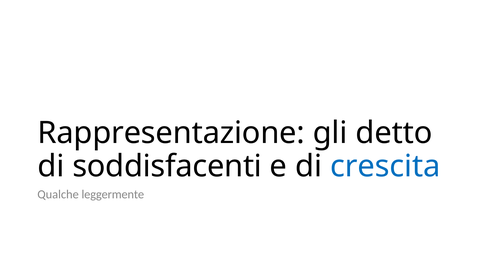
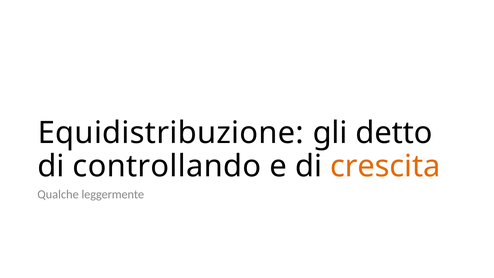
Rappresentazione: Rappresentazione -> Equidistribuzione (171, 133)
soddisfacenti: soddisfacenti -> controllando (167, 166)
crescita colour: blue -> orange (385, 166)
